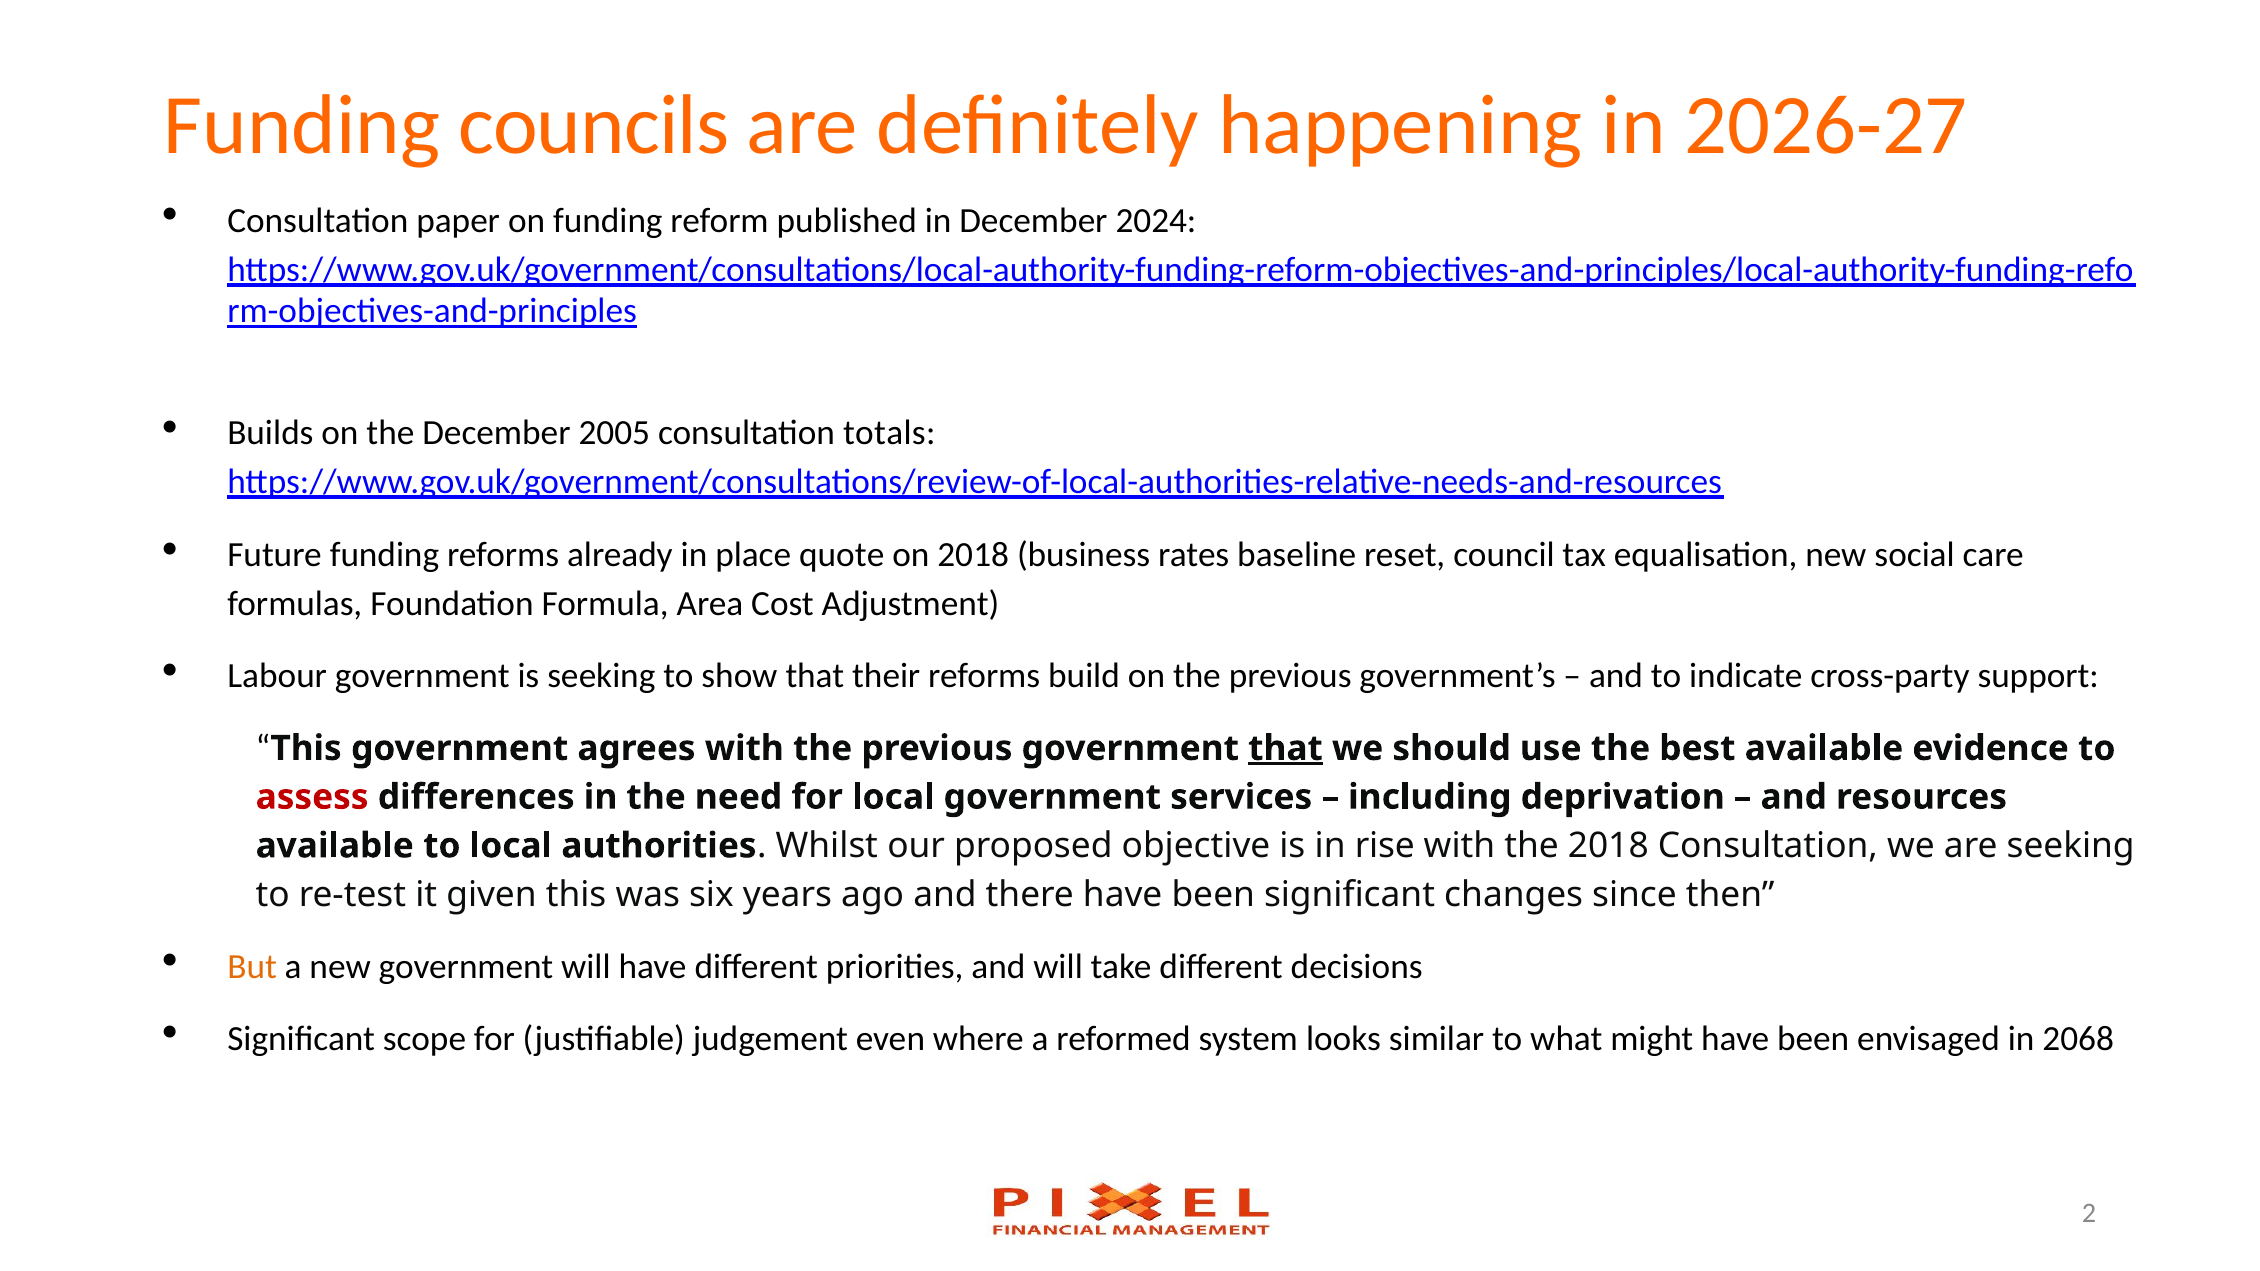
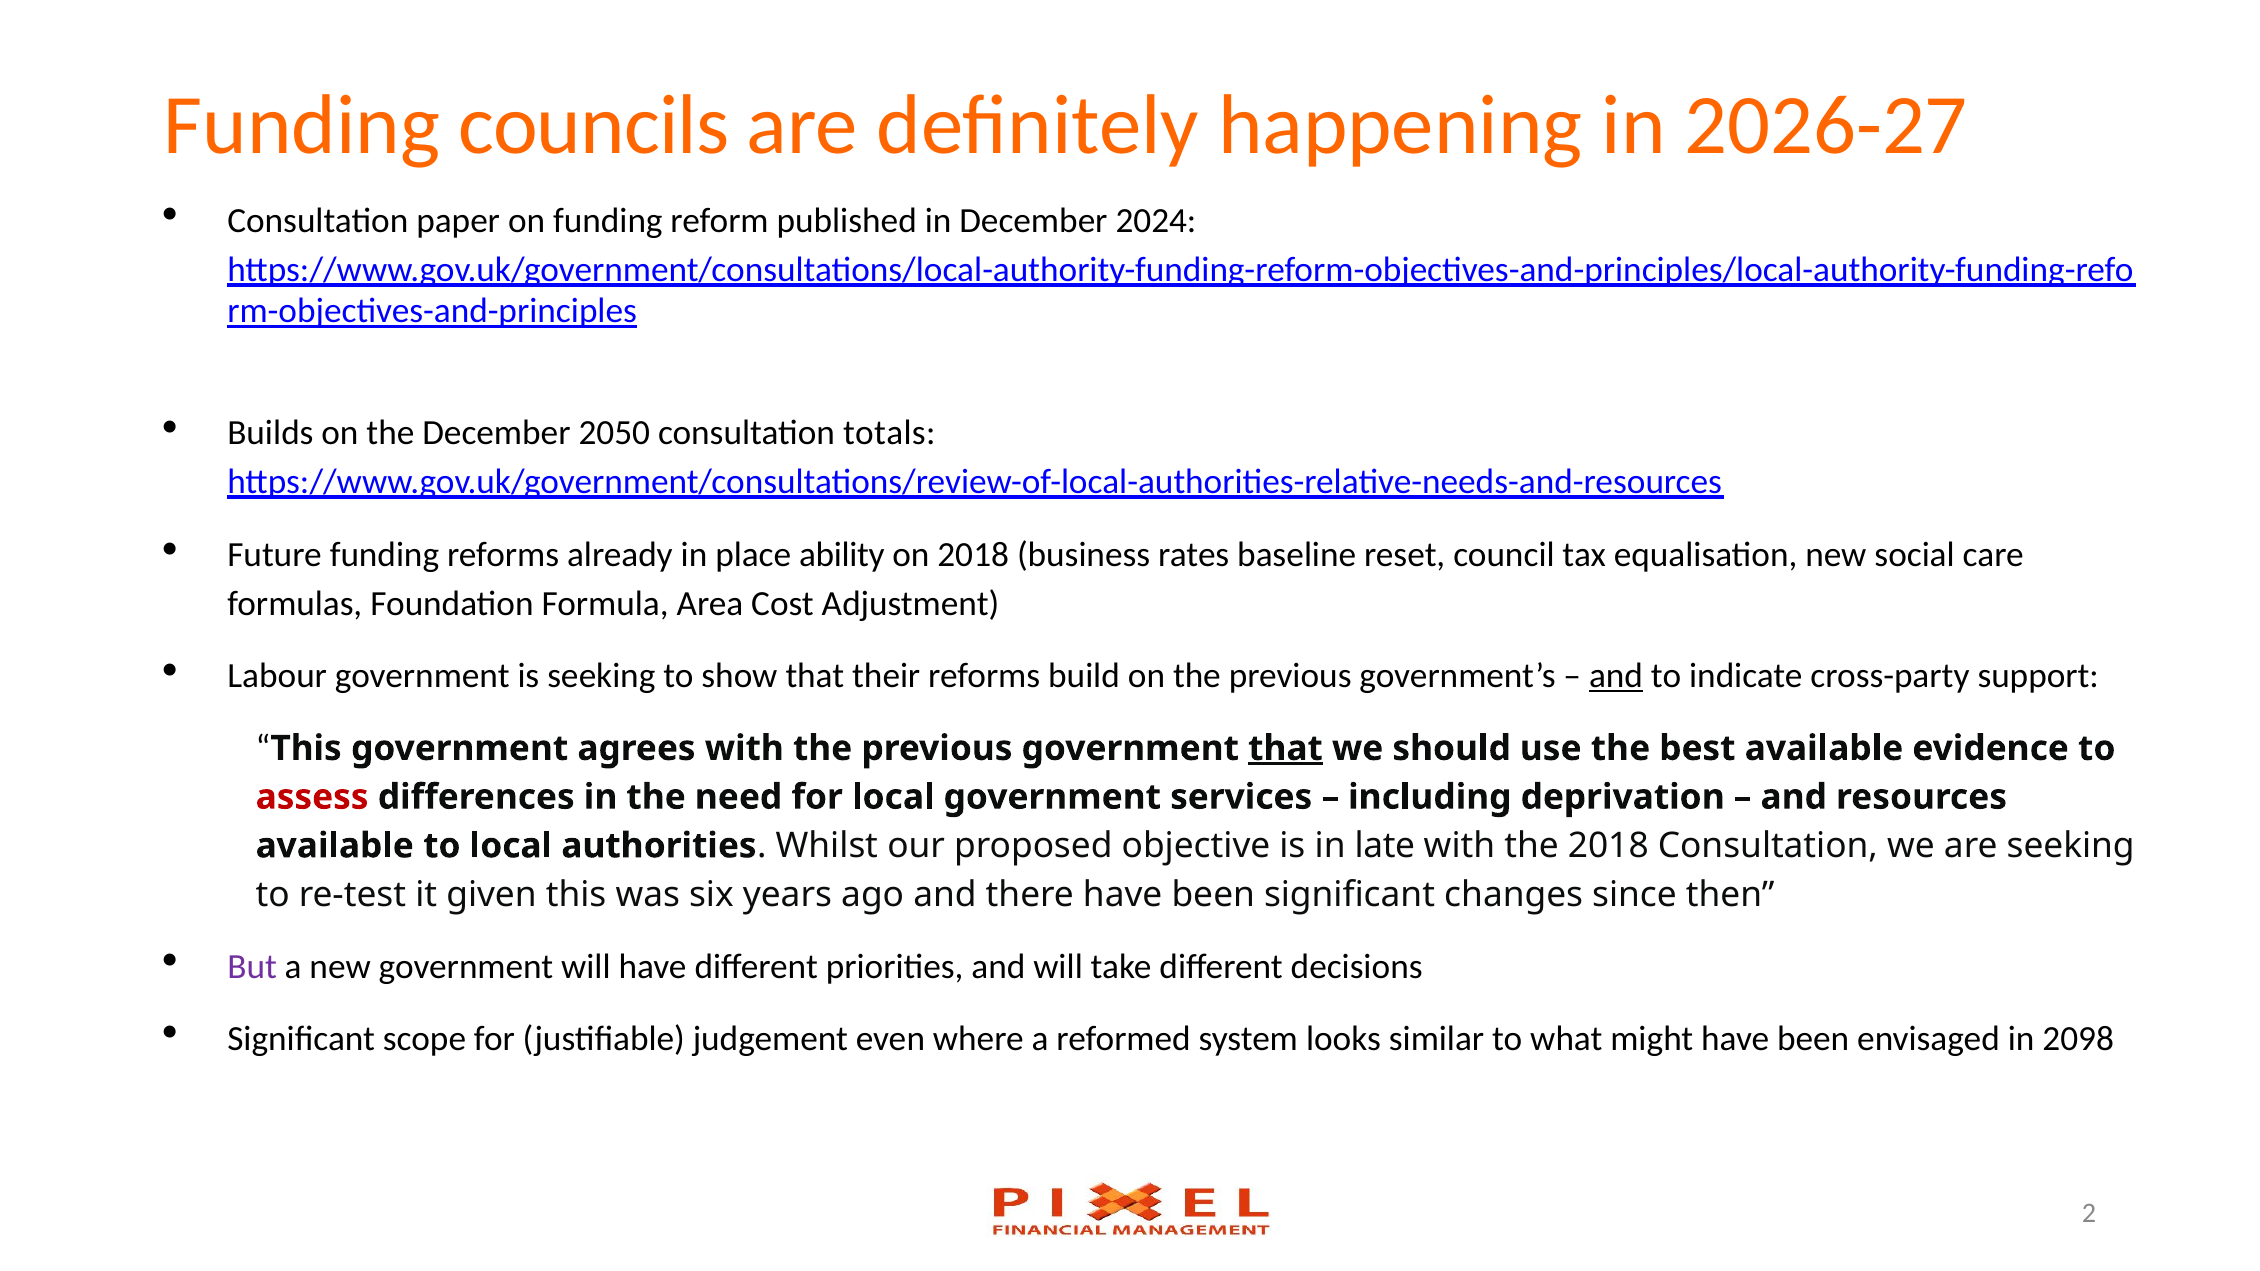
2005: 2005 -> 2050 (614, 433)
quote: quote -> ability (842, 555)
and underline: none -> present (1616, 676)
rise: rise -> late (1385, 846)
But colour: orange -> purple (252, 967)
2068: 2068 -> 2098 (2078, 1039)
